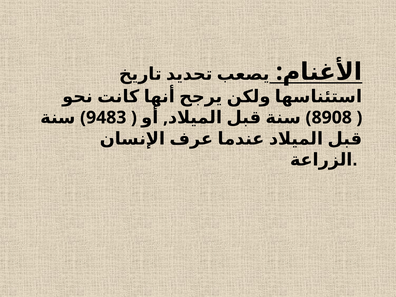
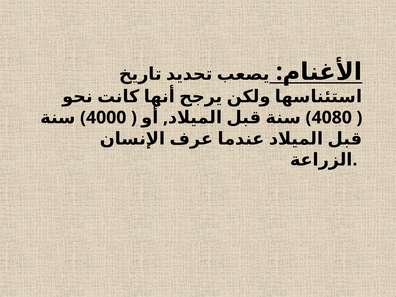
9483: 9483 -> 4000 (106, 118)
8908: 8908 -> 4080 (332, 118)
